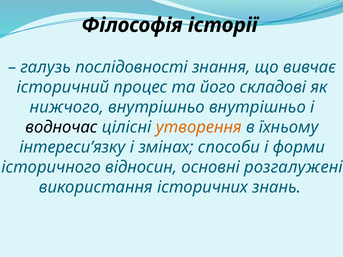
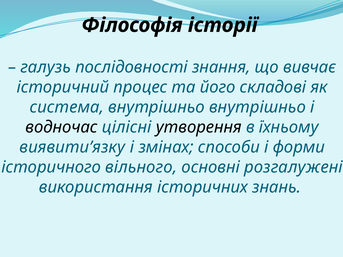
нижчого: нижчого -> система (67, 107)
утворення colour: orange -> black (199, 127)
інтереси’язку: інтереси’язку -> виявити’язку (72, 147)
відносин: відносин -> вільного (141, 167)
